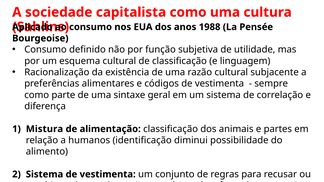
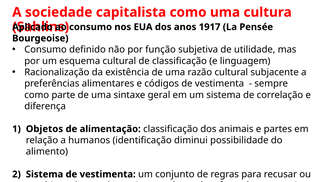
1988: 1988 -> 1917 (210, 27)
Mistura: Mistura -> Objetos (44, 129)
